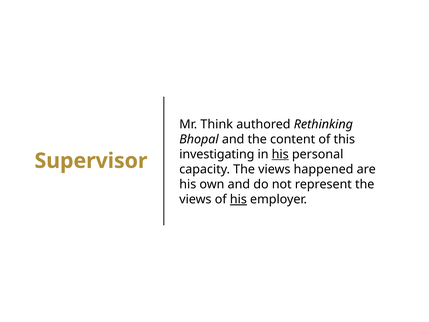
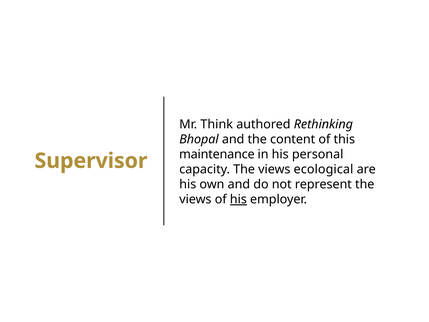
investigating: investigating -> maintenance (217, 154)
his underline: present -> none (280, 154)
happened: happened -> ecological (323, 169)
